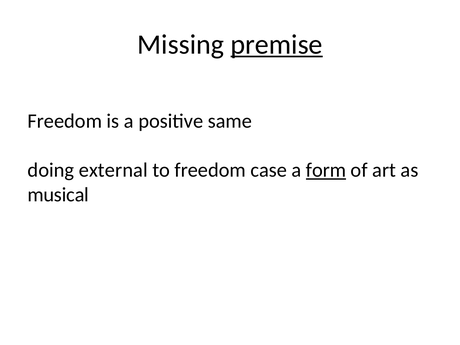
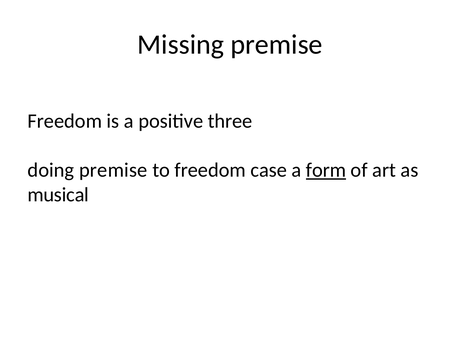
premise underline: present -> none (277, 45)
same: same -> three (230, 121)
doing external: external -> premise (113, 170)
